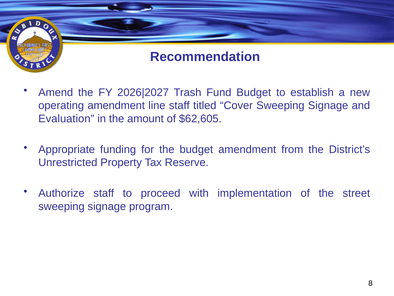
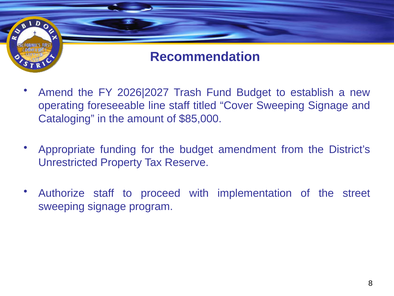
operating amendment: amendment -> foreseeable (116, 105)
Evaluation: Evaluation -> Cataloging (66, 119)
$62,605: $62,605 -> $85,000 (200, 119)
